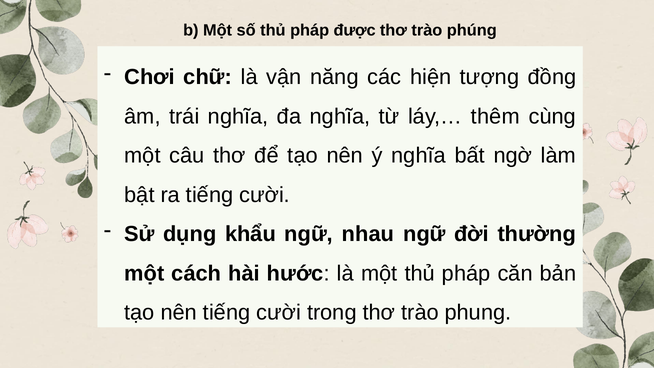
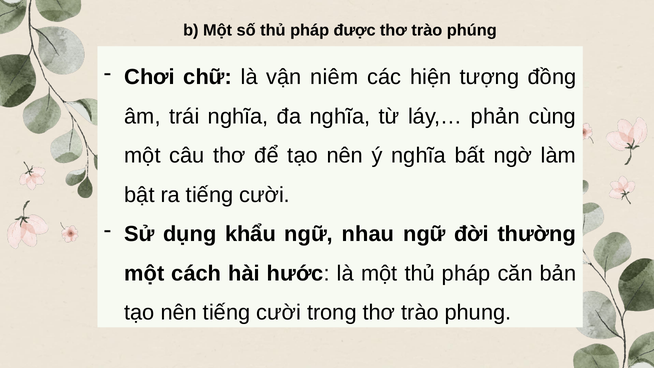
năng: năng -> niêm (334, 77)
thêm: thêm -> phản (495, 116)
